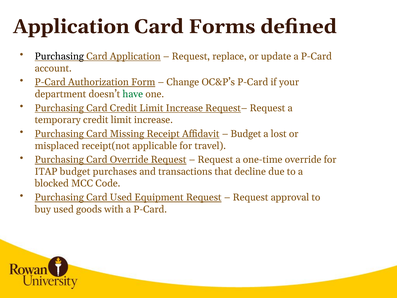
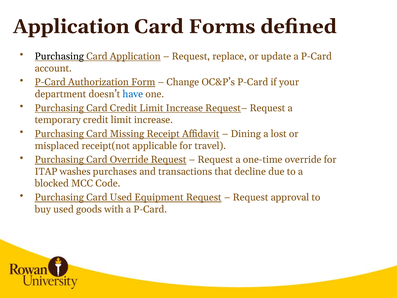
have colour: green -> blue (133, 94)
Budget: Budget -> Dining (246, 134)
ITAP budget: budget -> washes (75, 171)
